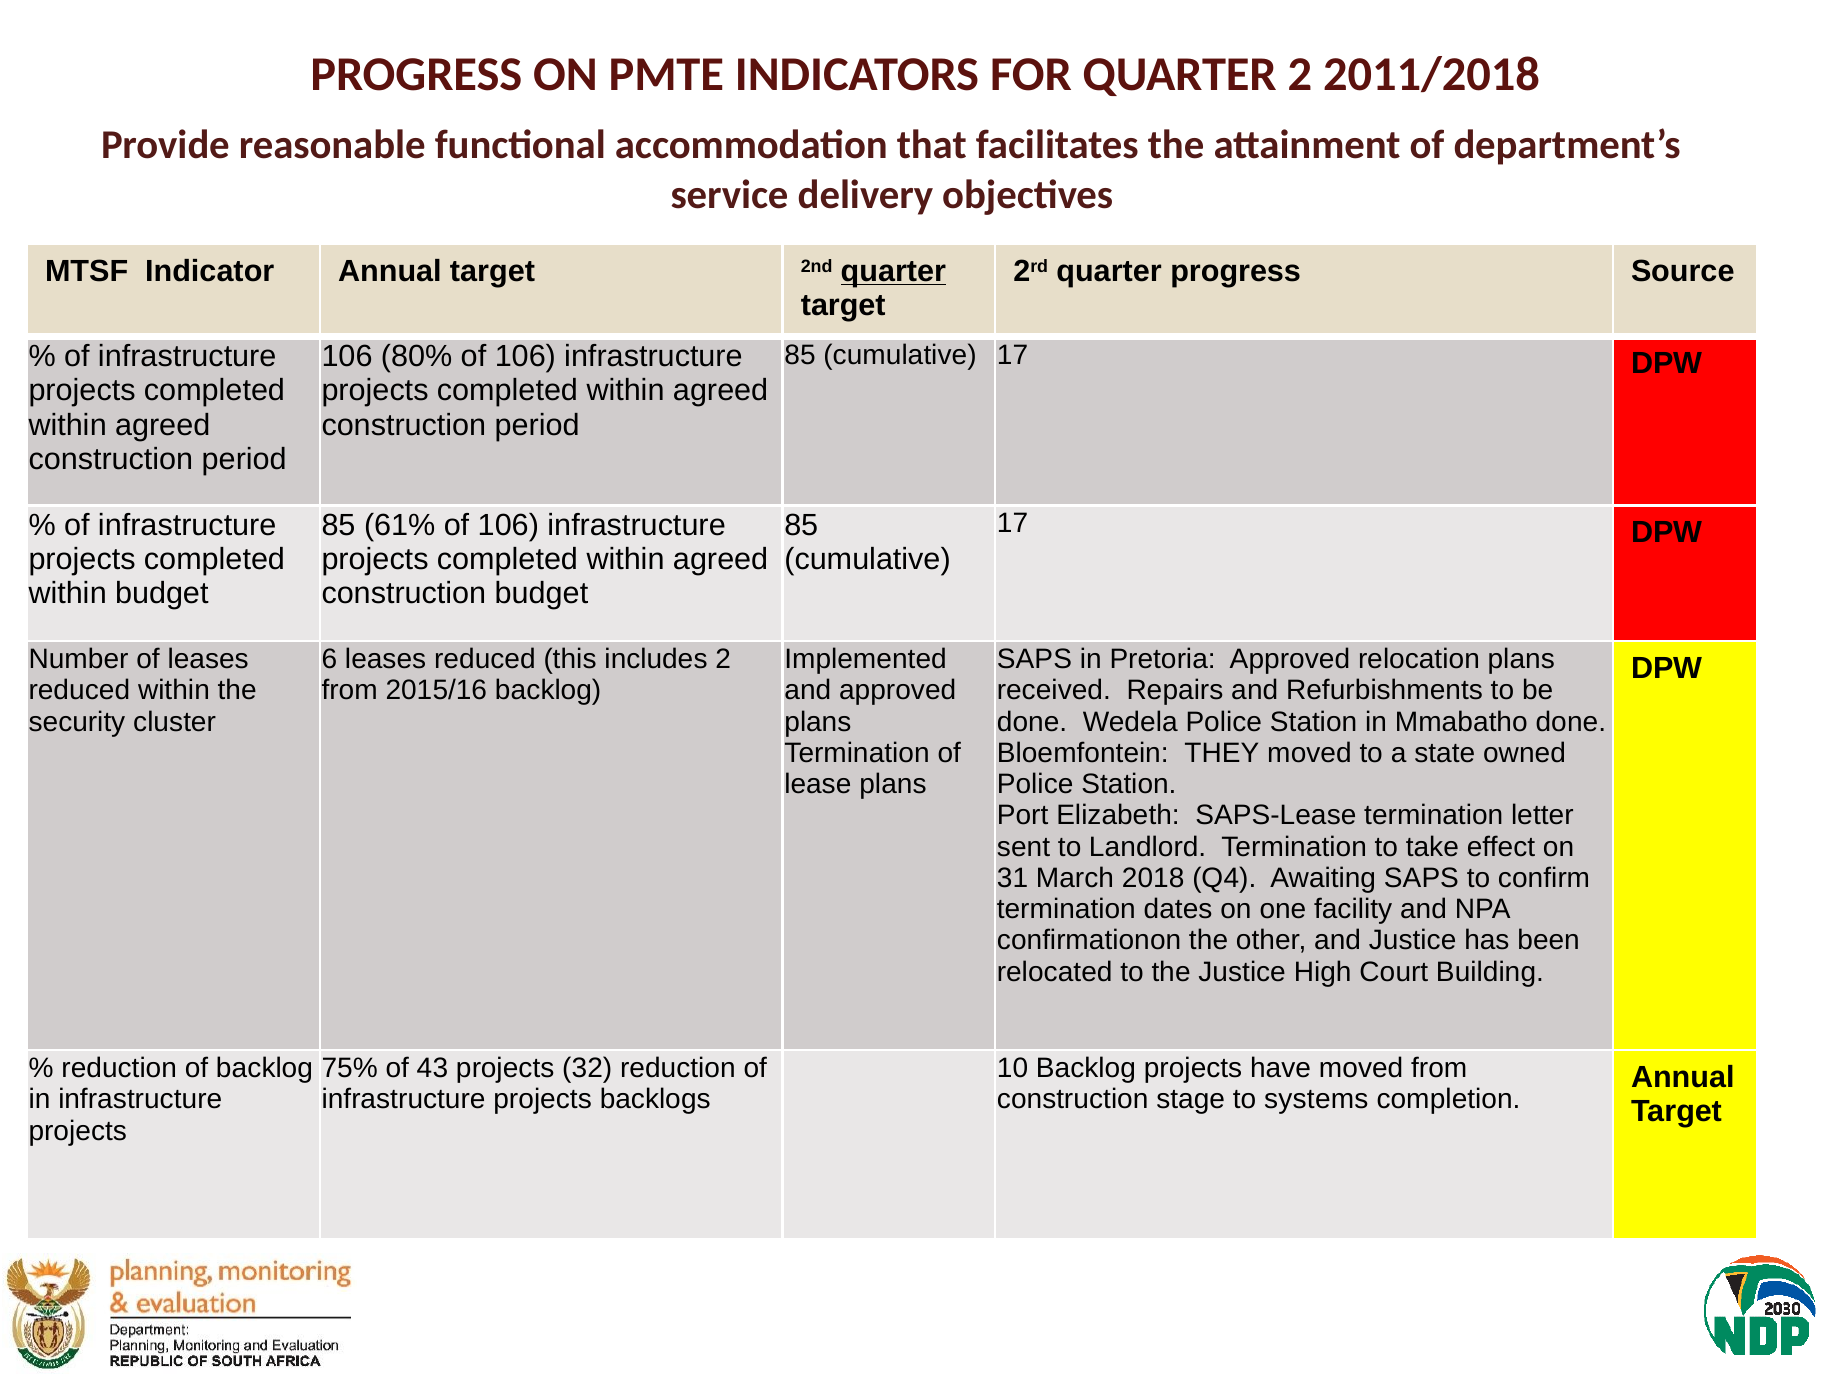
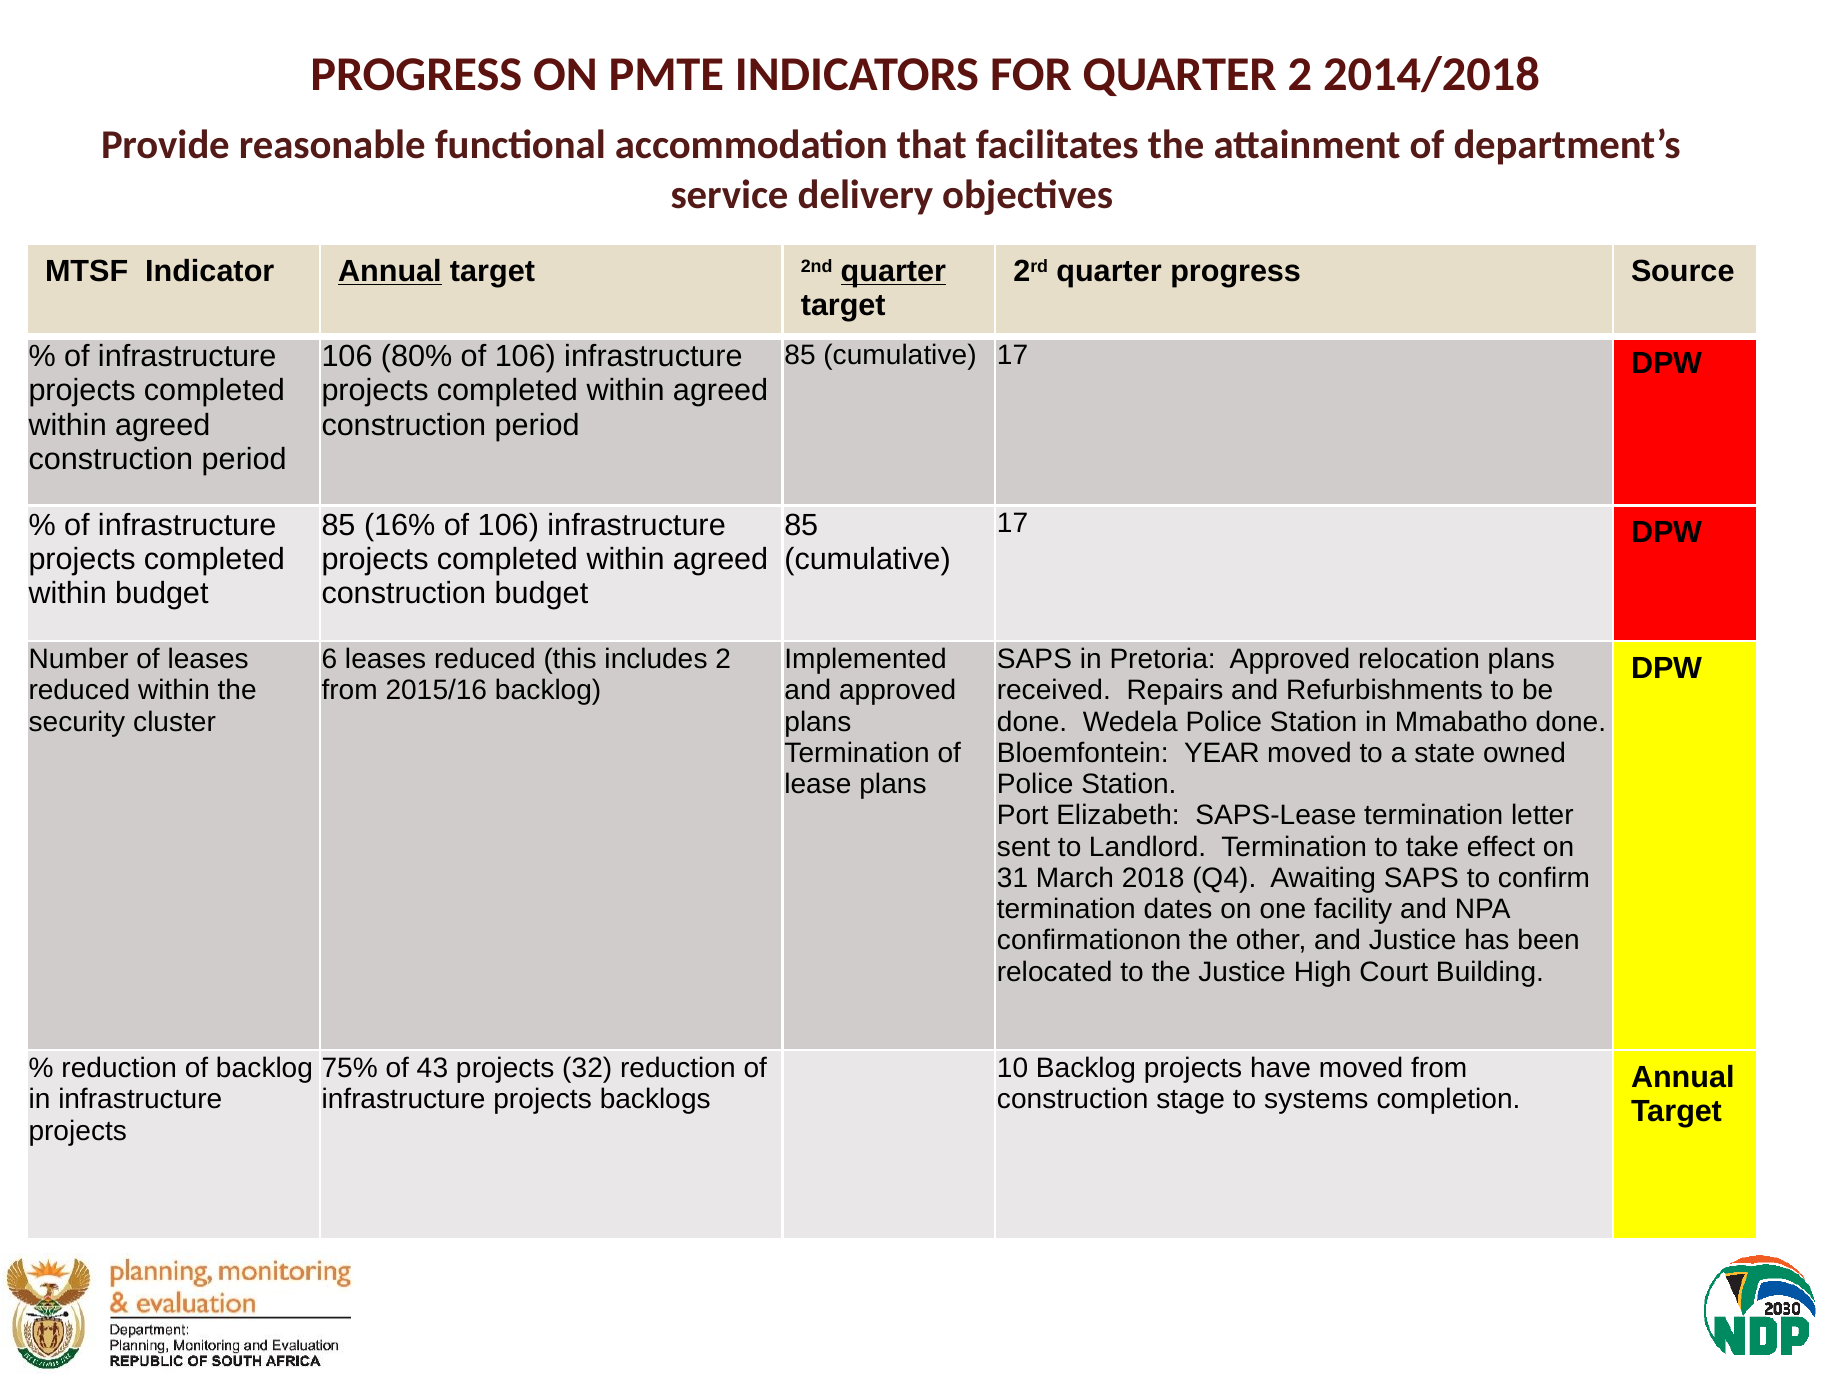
2011/2018: 2011/2018 -> 2014/2018 (1431, 75)
Annual underline: none -> present (390, 271)
61%: 61% -> 16% (400, 525)
THEY: THEY -> YEAR (1222, 753)
